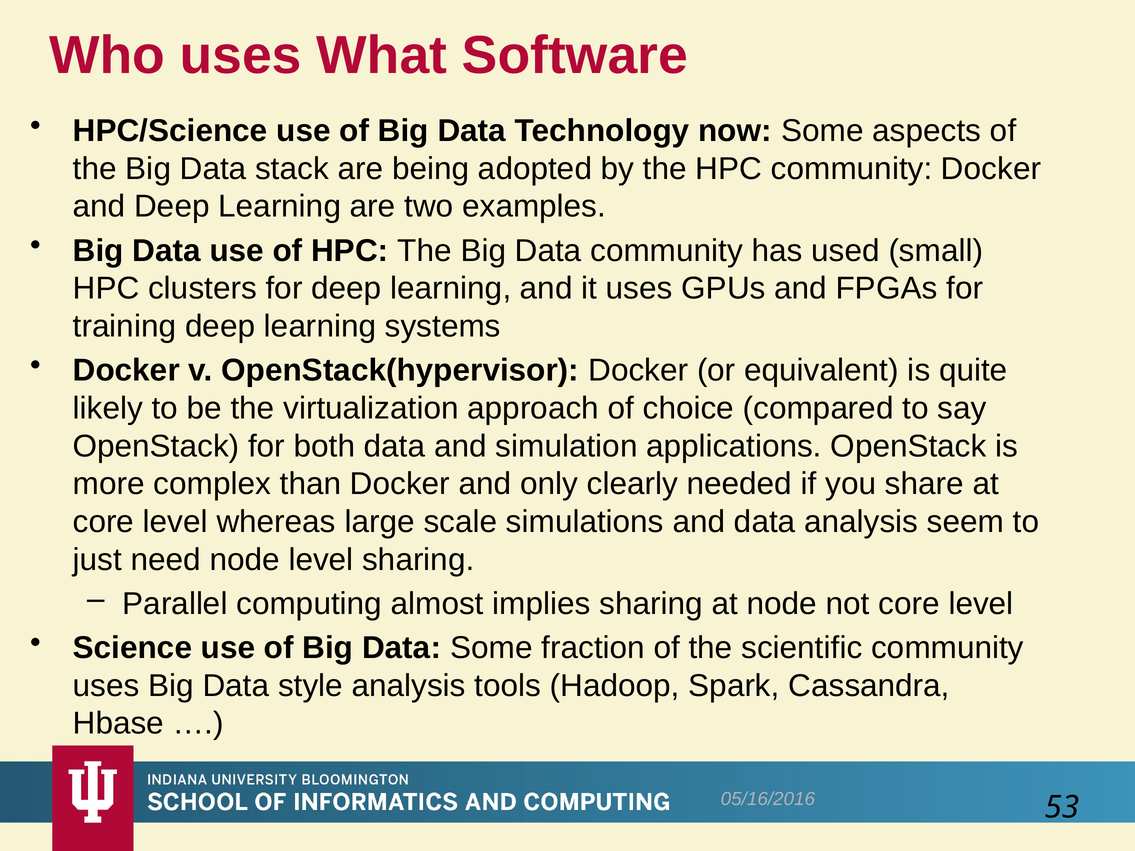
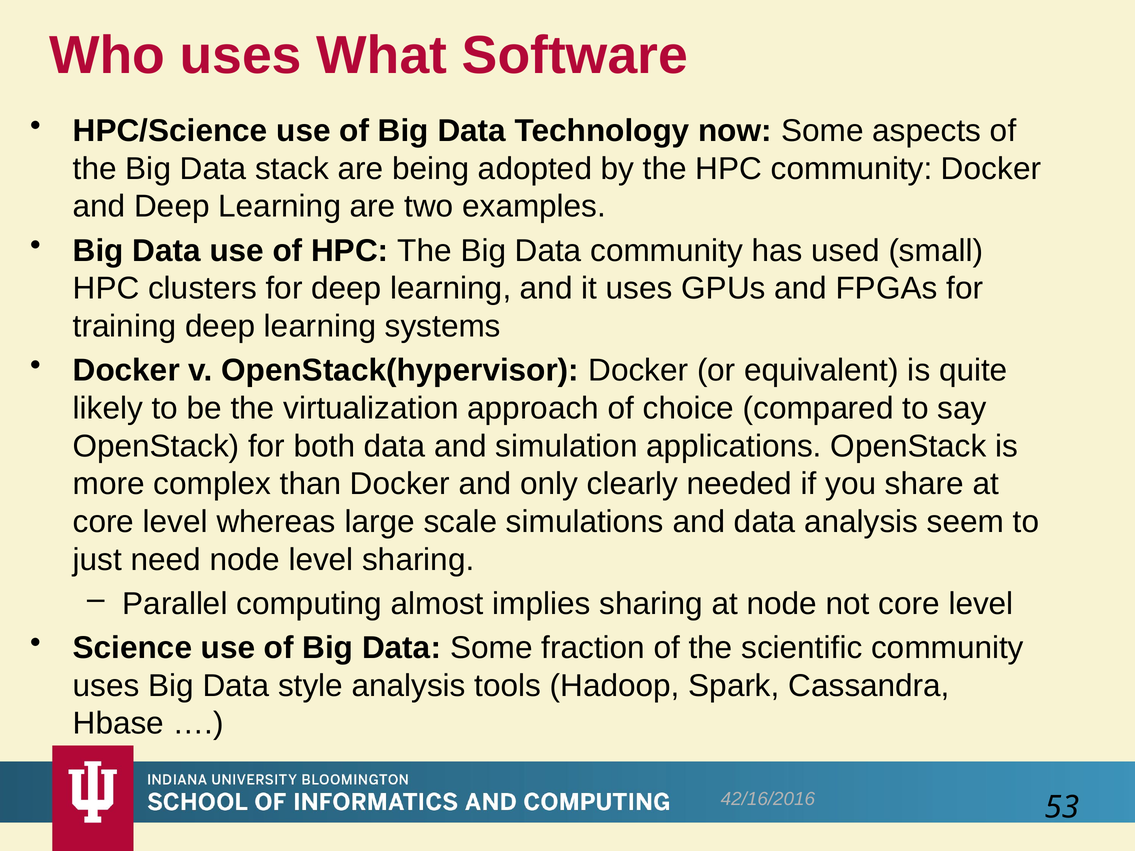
05/16/2016: 05/16/2016 -> 42/16/2016 (768, 799)
